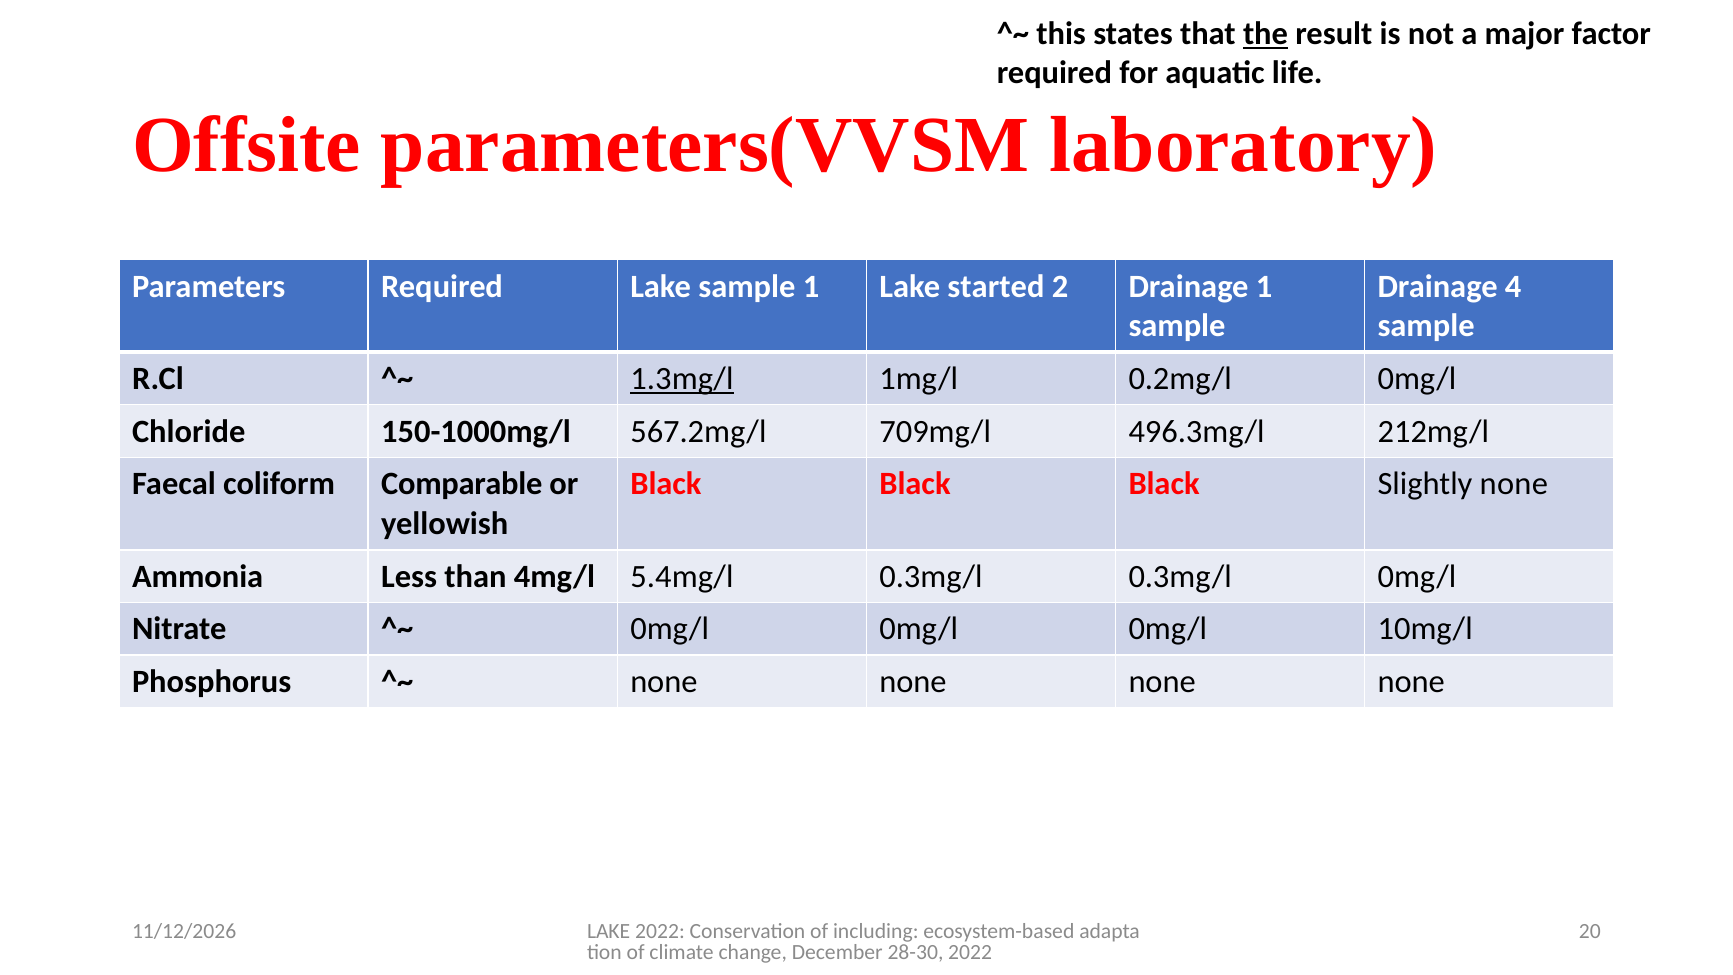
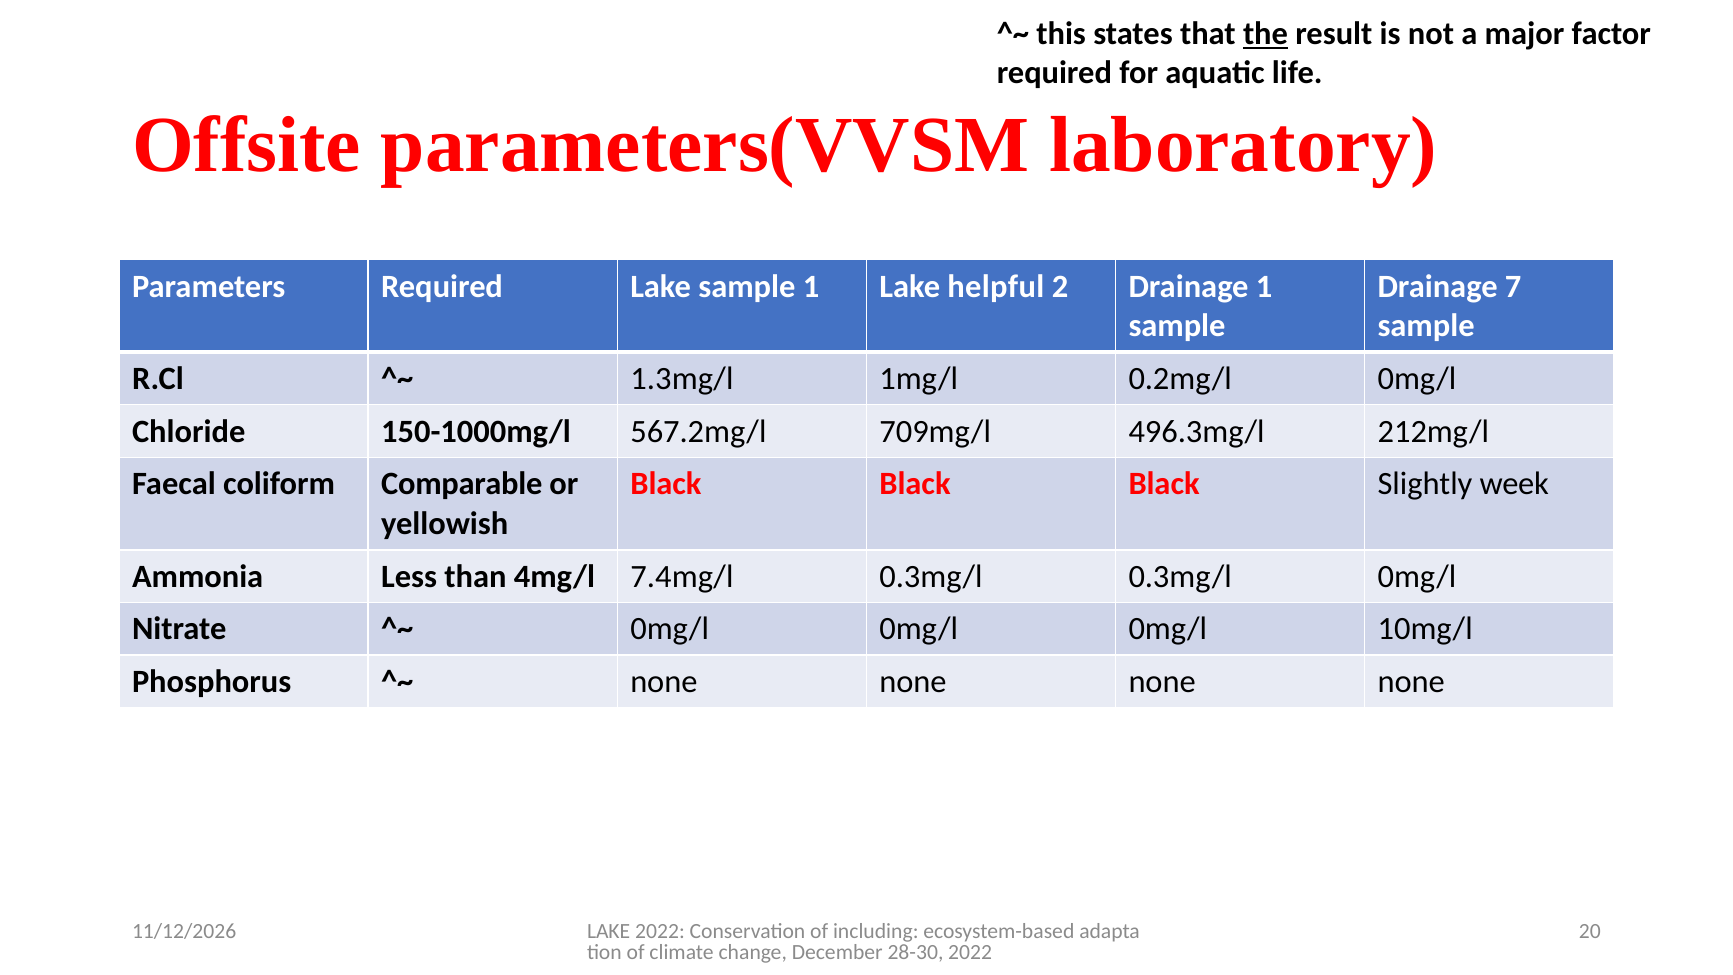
started: started -> helpful (996, 286)
4: 4 -> 7 (1513, 286)
1.3mg/l underline: present -> none (682, 379)
Slightly none: none -> week (1514, 484)
5.4mg/l: 5.4mg/l -> 7.4mg/l (682, 576)
